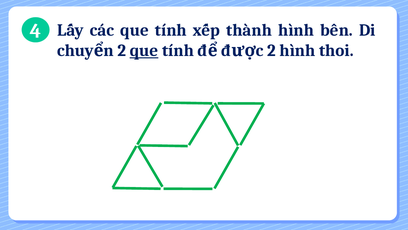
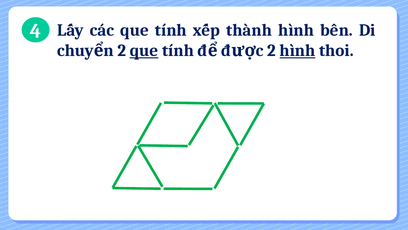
hình underline: none -> present (297, 50)
